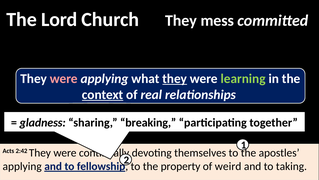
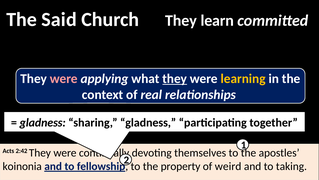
Lord: Lord -> Said (59, 19)
mess: mess -> learn (217, 20)
learning colour: light green -> yellow (243, 78)
context underline: present -> none (103, 94)
sharing breaking: breaking -> gladness (148, 122)
applying: applying -> koinonia (22, 166)
